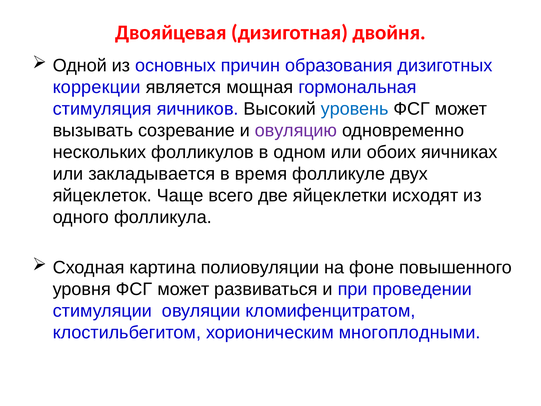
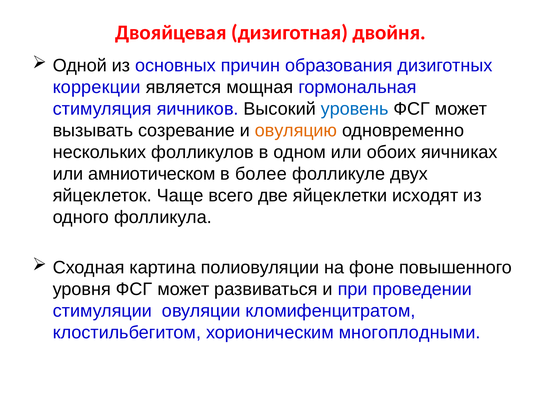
овуляцию colour: purple -> orange (296, 130)
закладывается: закладывается -> амниотическом (152, 174)
время: время -> более (261, 174)
